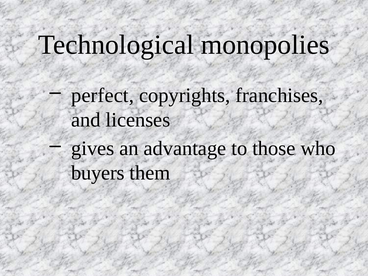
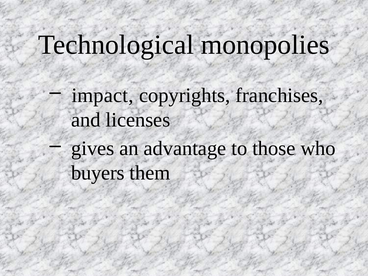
perfect: perfect -> impact (102, 95)
